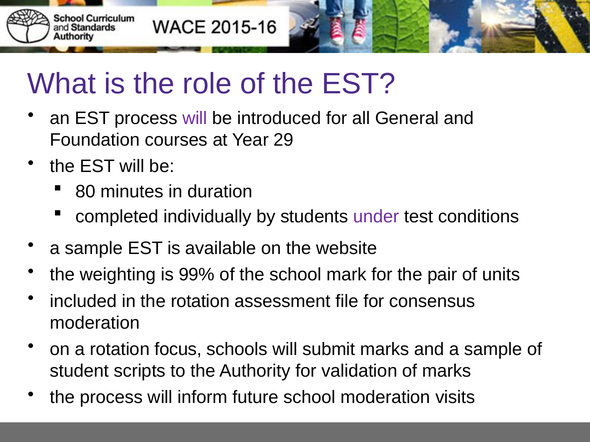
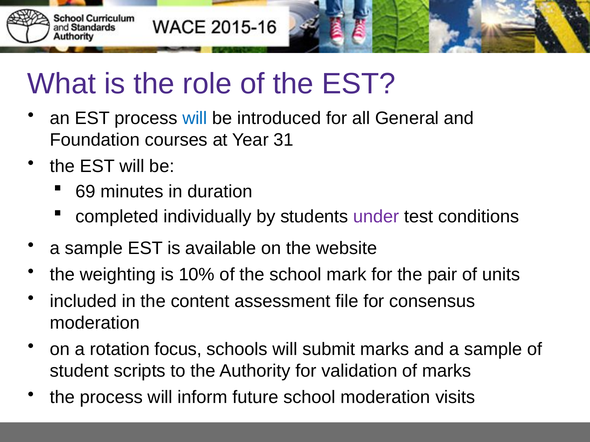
will colour: purple -> blue (195, 118)
29: 29 -> 31 (284, 140)
80: 80 -> 69 (86, 192)
99%: 99% -> 10% (197, 275)
the rotation: rotation -> content (200, 301)
